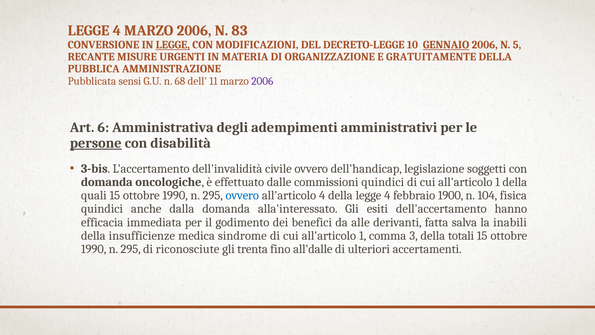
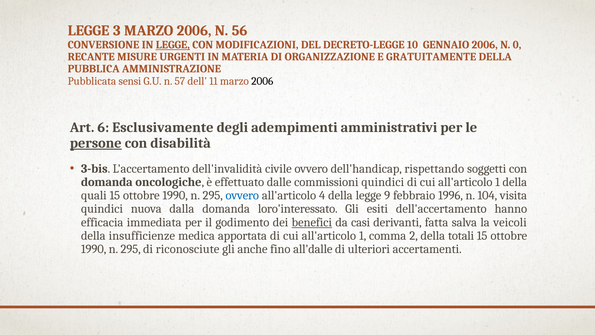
4: 4 -> 3 (117, 31)
83: 83 -> 56 (240, 31)
GENNAIO underline: present -> none (446, 45)
5: 5 -> 0 (517, 45)
68: 68 -> 57 (180, 81)
2006 colour: purple -> black (262, 81)
Amministrativa: Amministrativa -> Esclusivamente (163, 127)
legislazione: legislazione -> rispettando (434, 168)
della legge 4: 4 -> 9 (387, 195)
1900: 1900 -> 1996 (451, 195)
fisica: fisica -> visita (513, 195)
anche: anche -> nuova (146, 209)
alla'interessato: alla'interessato -> loro'interessato (298, 209)
benefici underline: none -> present (312, 222)
alle: alle -> casi (361, 222)
inabili: inabili -> veicoli (510, 222)
sindrome: sindrome -> apportata (242, 235)
3: 3 -> 2 (414, 235)
trenta: trenta -> anche (252, 249)
